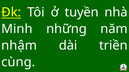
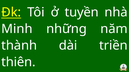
nhậm: nhậm -> thành (19, 46)
cùng: cùng -> thiên (18, 62)
